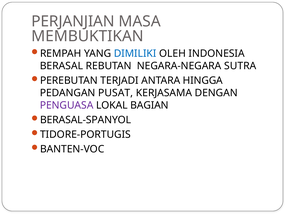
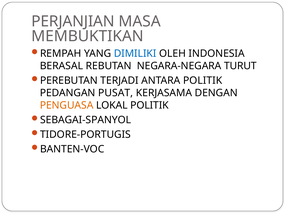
SUTRA: SUTRA -> TURUT (240, 66)
ANTARA HINGGA: HINGGA -> POLITIK (203, 80)
PENGUASA colour: purple -> orange (67, 105)
LOKAL BAGIAN: BAGIAN -> POLITIK (149, 105)
BERASAL-SPANYOL: BERASAL-SPANYOL -> SEBAGAI-SPANYOL (86, 120)
